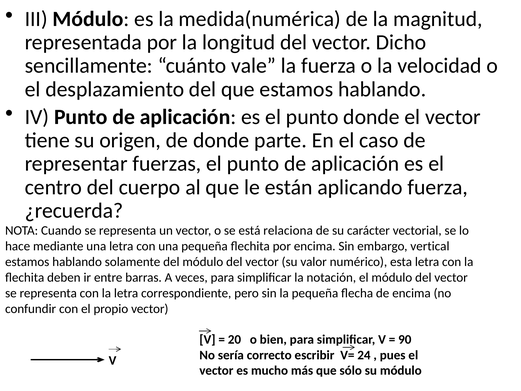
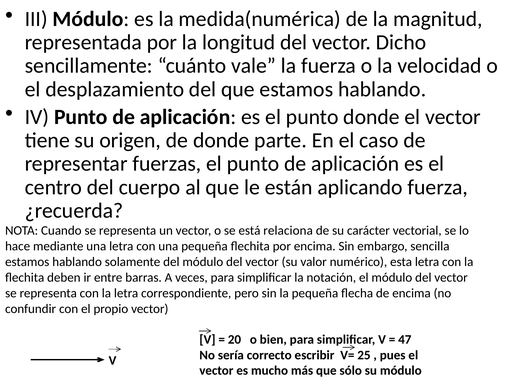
vertical: vertical -> sencilla (430, 246)
90: 90 -> 47 (405, 339)
24: 24 -> 25 (364, 355)
